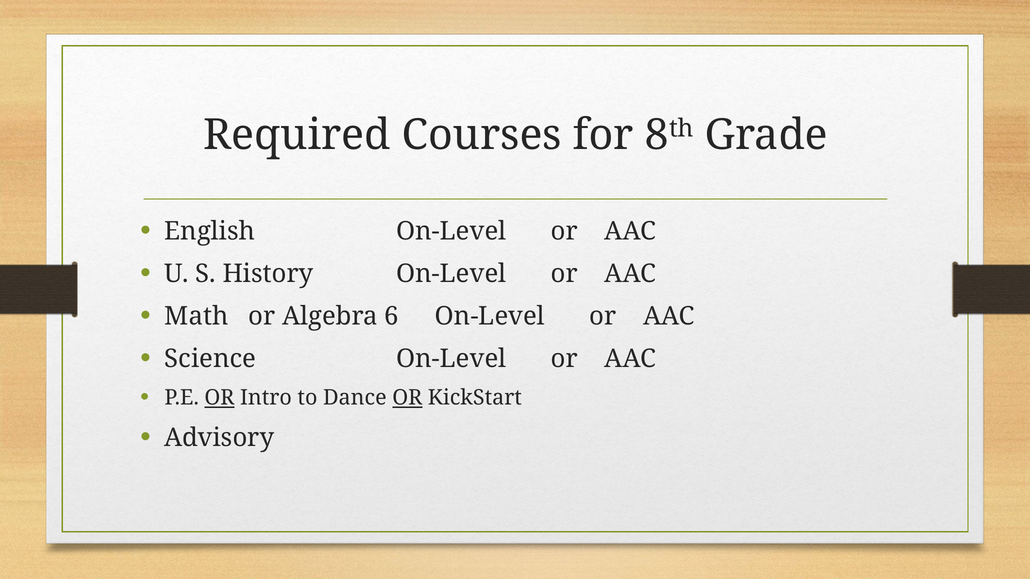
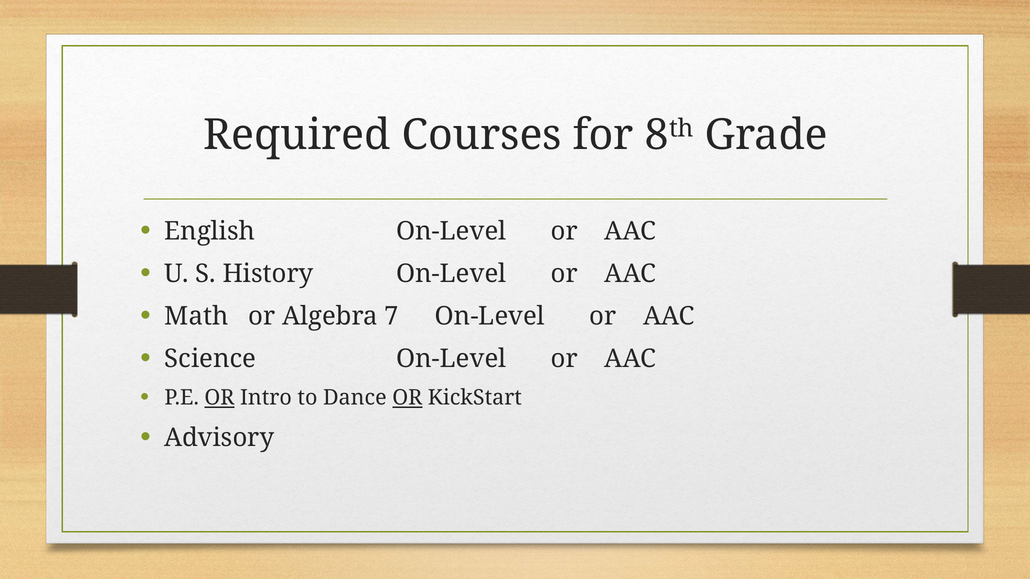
6: 6 -> 7 (392, 316)
